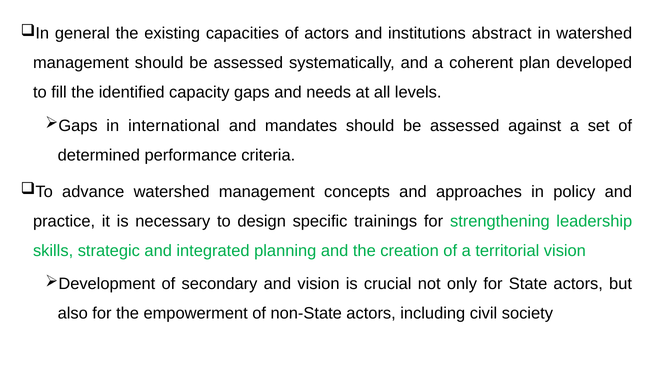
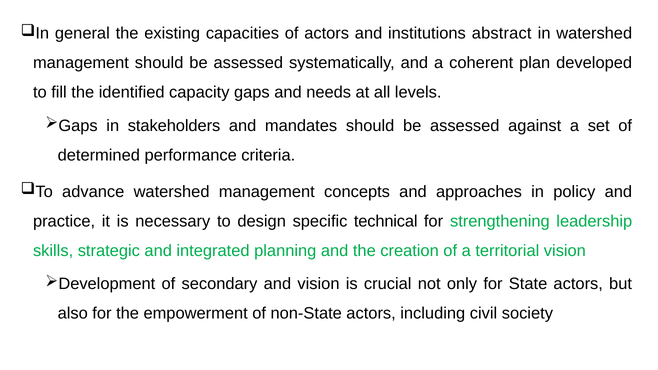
international: international -> stakeholders (174, 126)
trainings: trainings -> technical (386, 221)
